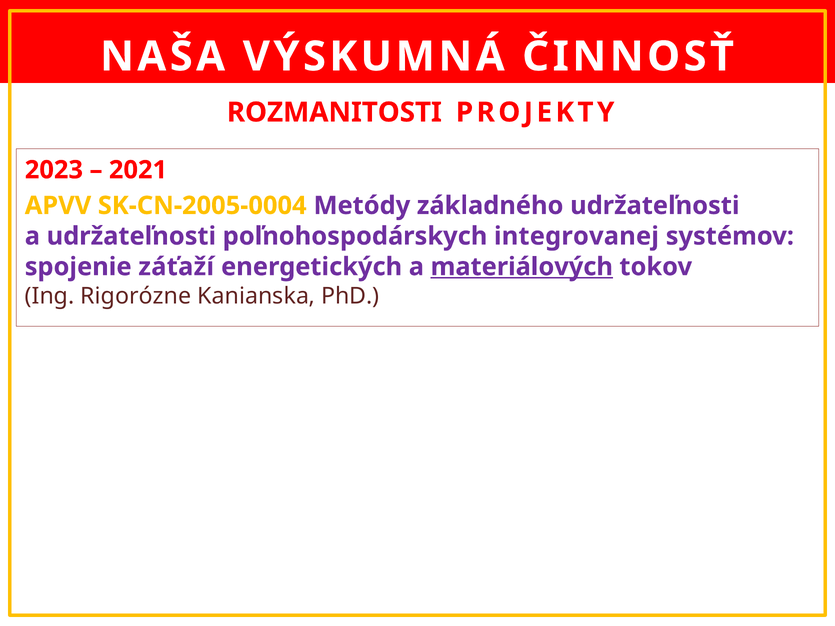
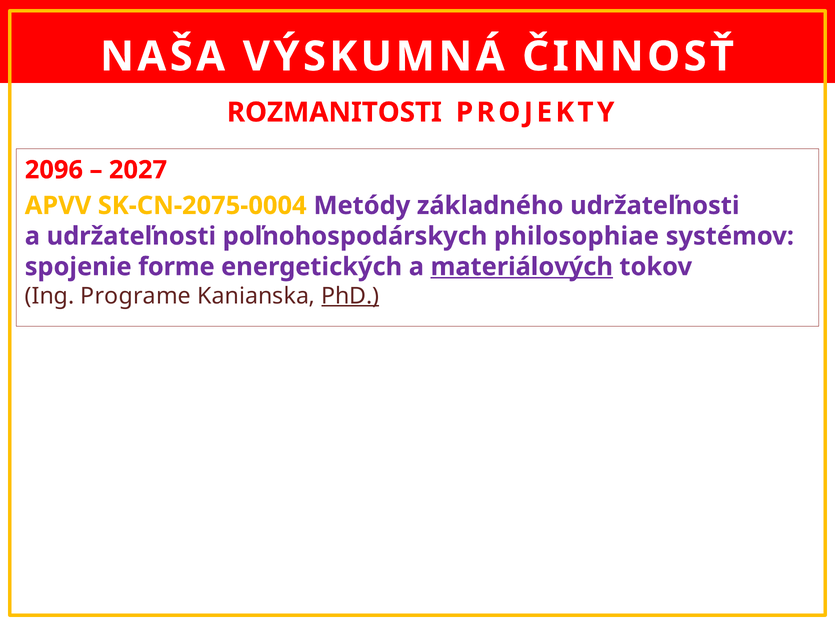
2023: 2023 -> 2096 (54, 170)
2021: 2021 -> 2027 (138, 170)
SK-CN-2005-0004: SK-CN-2005-0004 -> SK-CN-2075-0004 (202, 206)
integrovanej: integrovanej -> philosophiae (576, 236)
záťaží: záťaží -> forme (176, 267)
Rigorózne: Rigorózne -> Programe (136, 296)
PhD underline: none -> present (350, 296)
